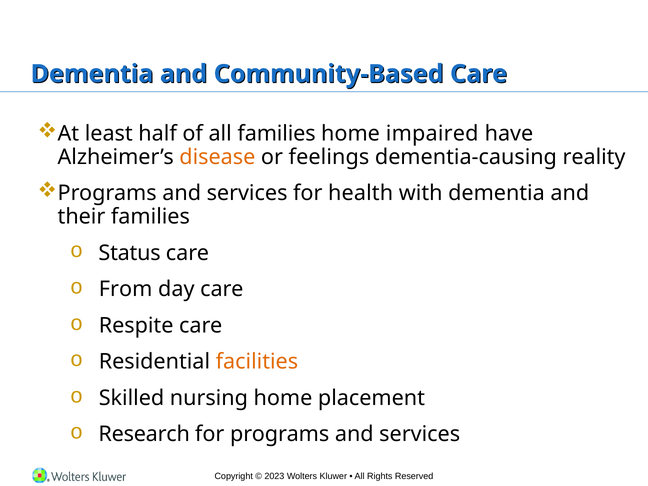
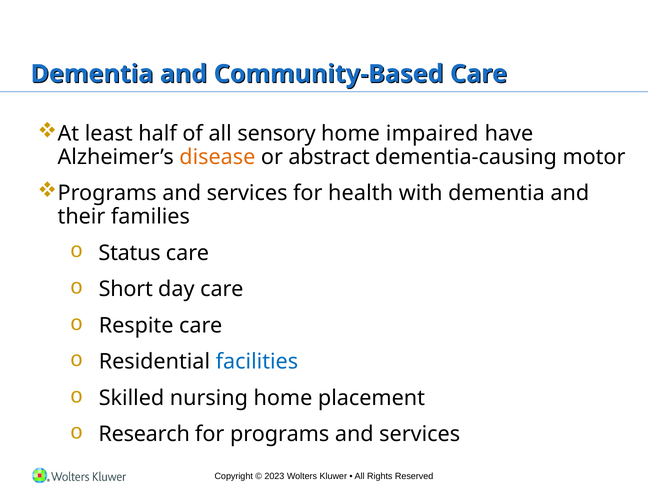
all families: families -> sensory (277, 134)
feelings: feelings -> abstract (329, 157)
reality: reality -> motor (594, 157)
From: From -> Short (126, 289)
facilities colour: orange -> blue (257, 362)
